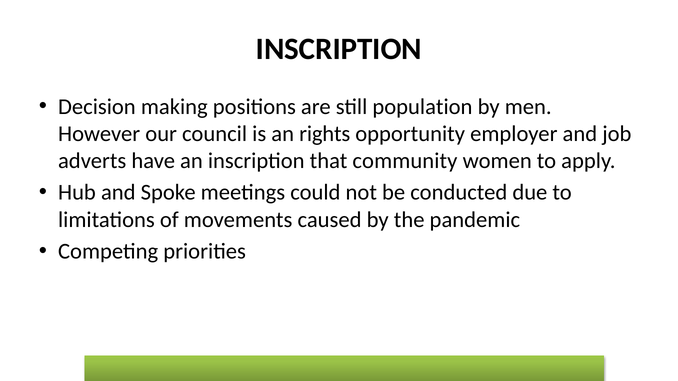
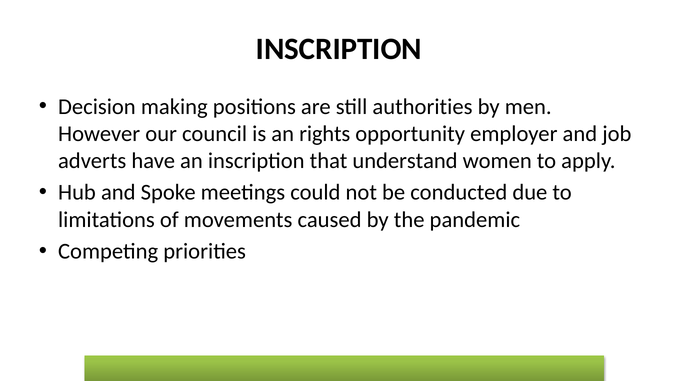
population: population -> authorities (422, 107)
community: community -> understand (405, 161)
